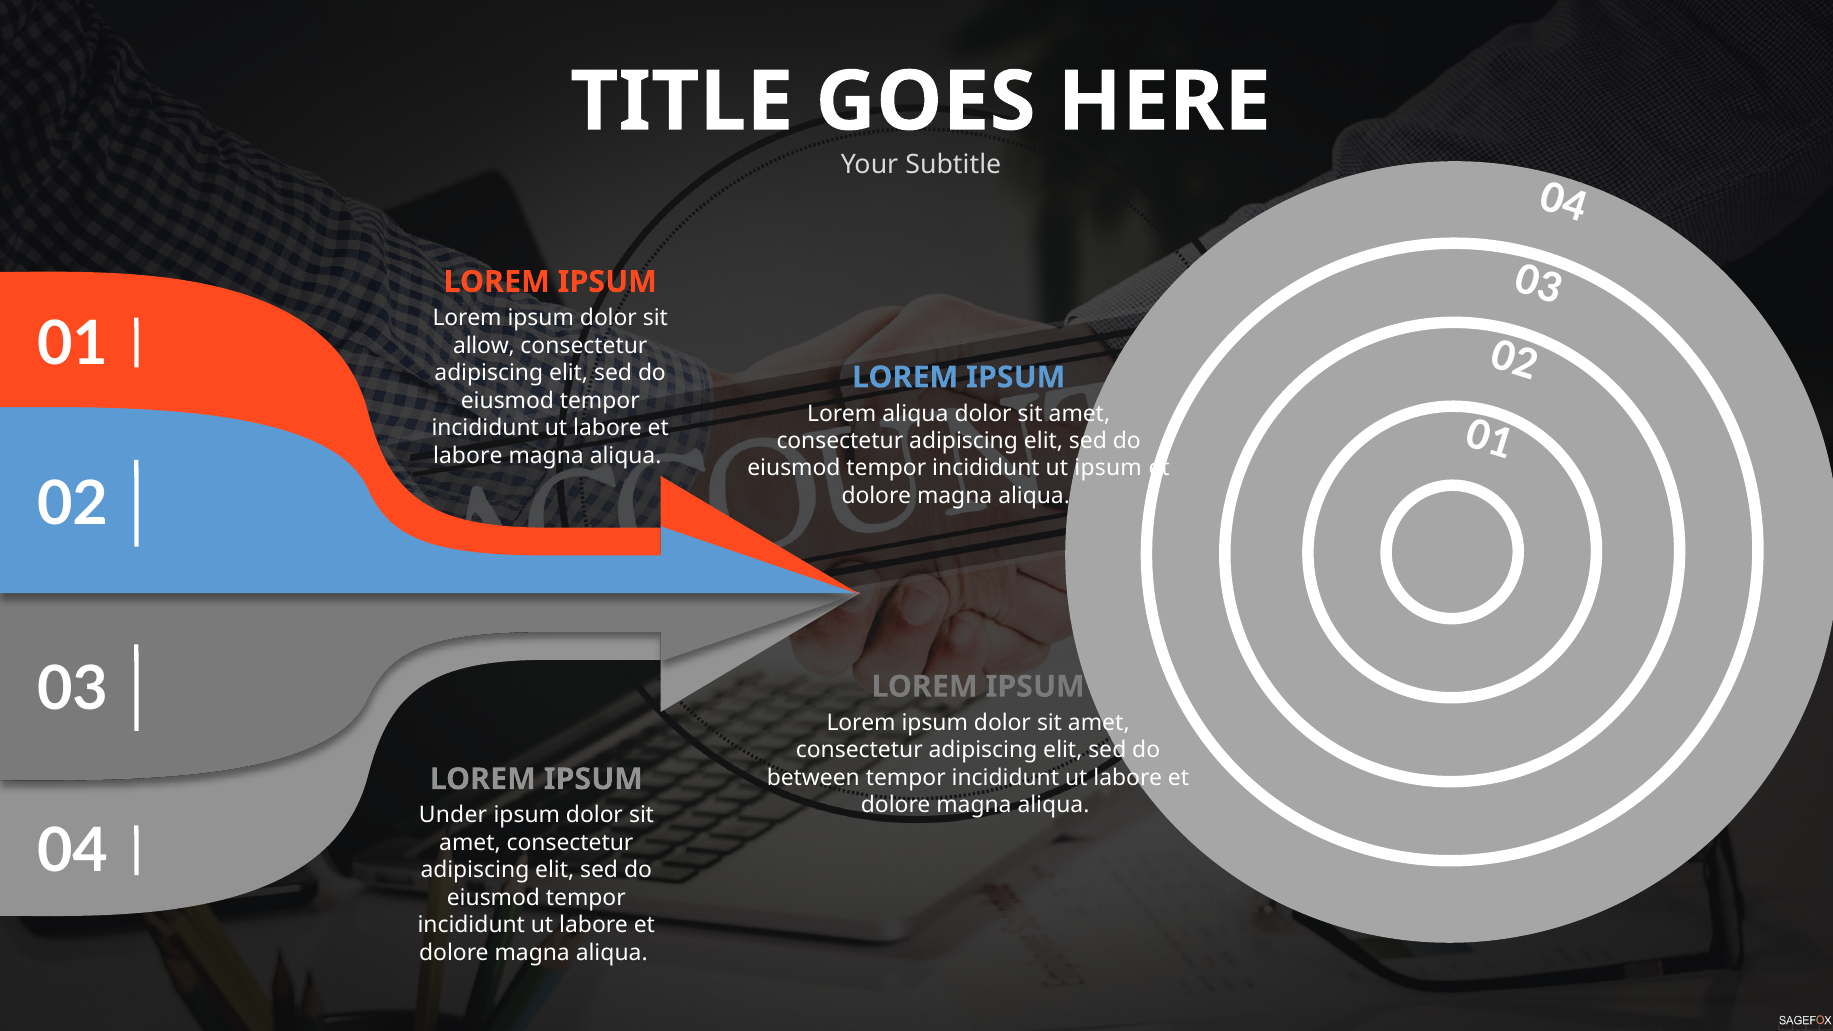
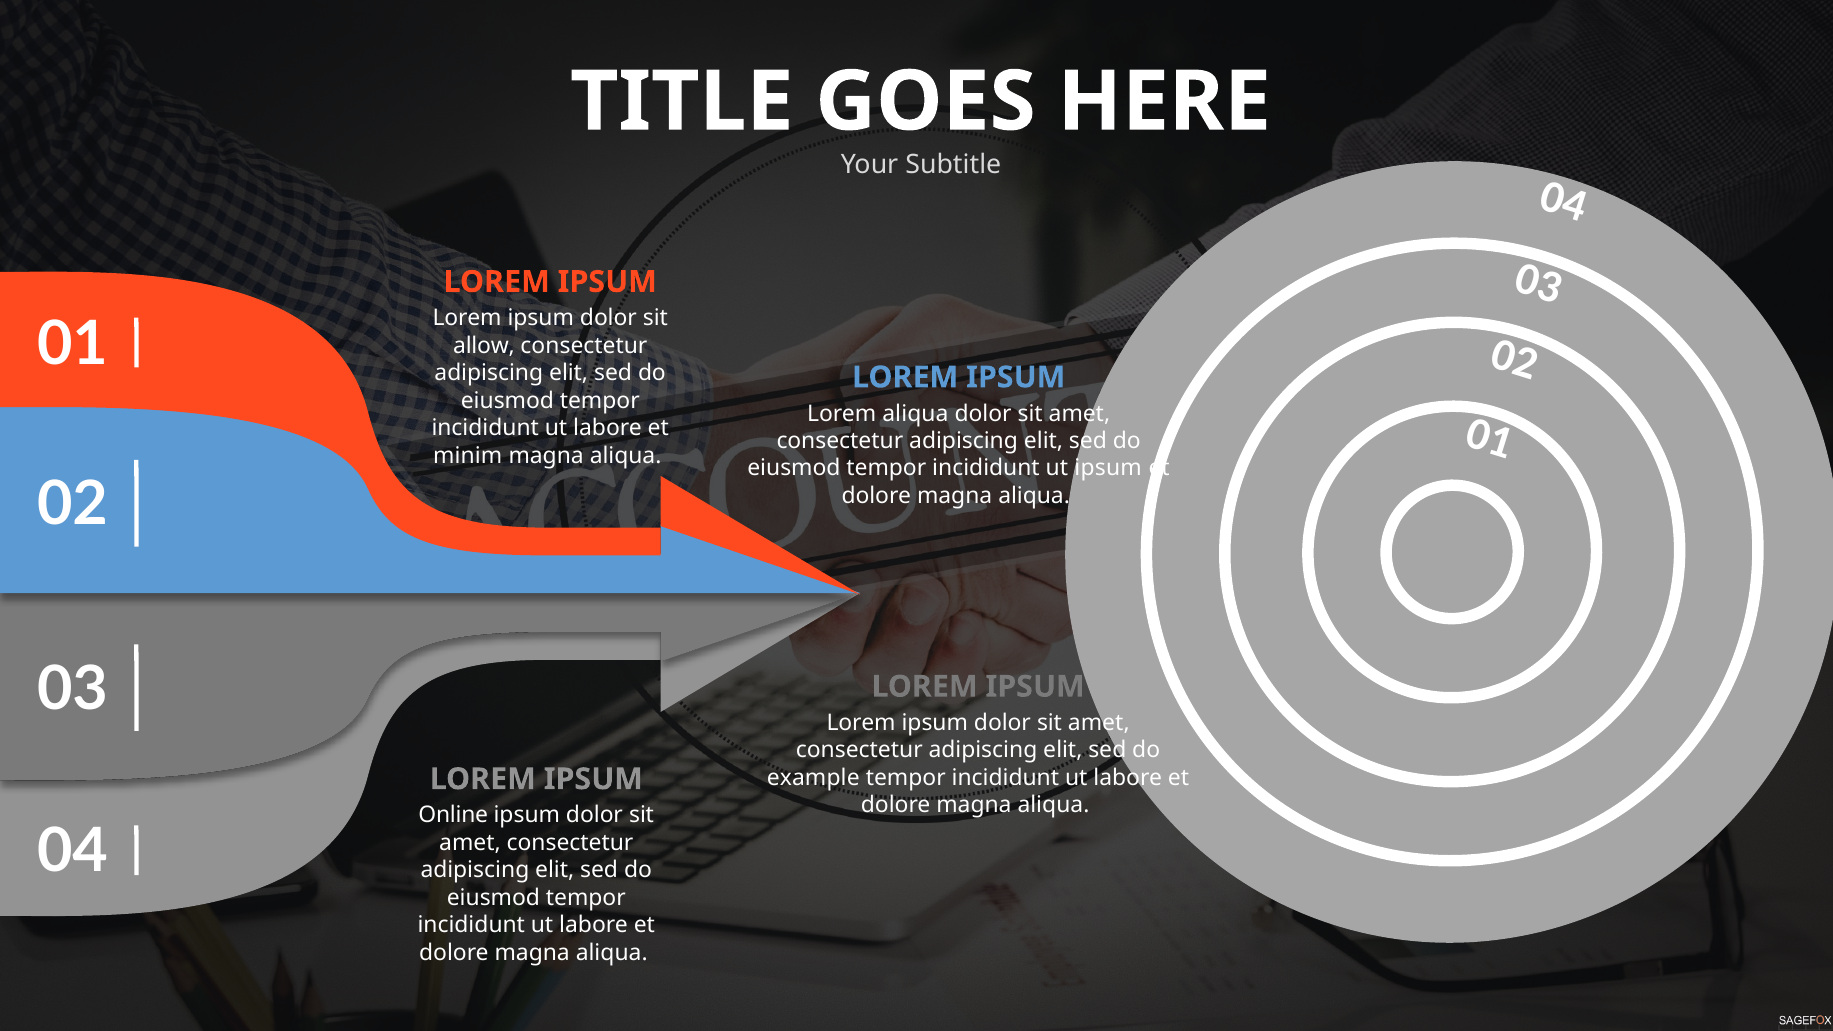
labore: labore -> minim (468, 456)
between: between -> example (813, 778)
Under: Under -> Online (453, 815)
